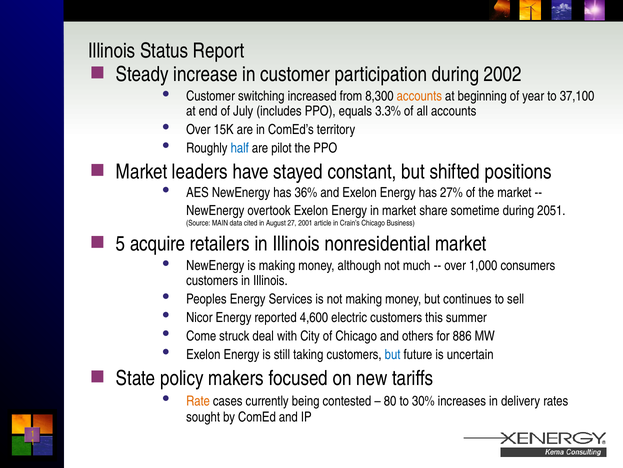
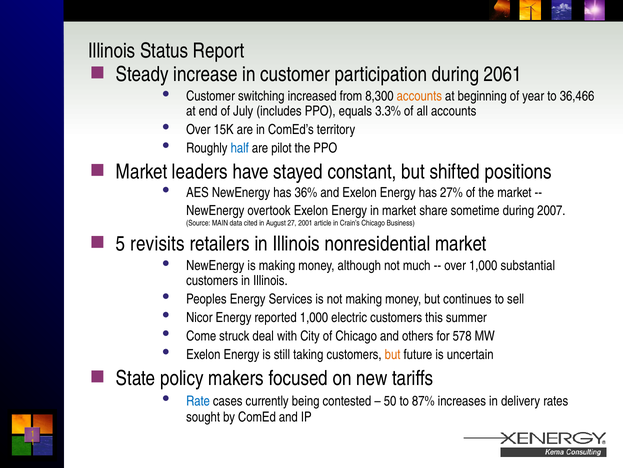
2002: 2002 -> 2061 (503, 74)
37,100: 37,100 -> 36,466 (577, 96)
2051: 2051 -> 2007 (551, 210)
acquire: acquire -> revisits (157, 243)
consumers: consumers -> substantial (528, 265)
reported 4,600: 4,600 -> 1,000 (314, 317)
886: 886 -> 578 (462, 336)
but colour: blue -> orange (393, 354)
Rate colour: orange -> blue (198, 400)
80: 80 -> 50 (390, 400)
30%: 30% -> 87% (423, 400)
